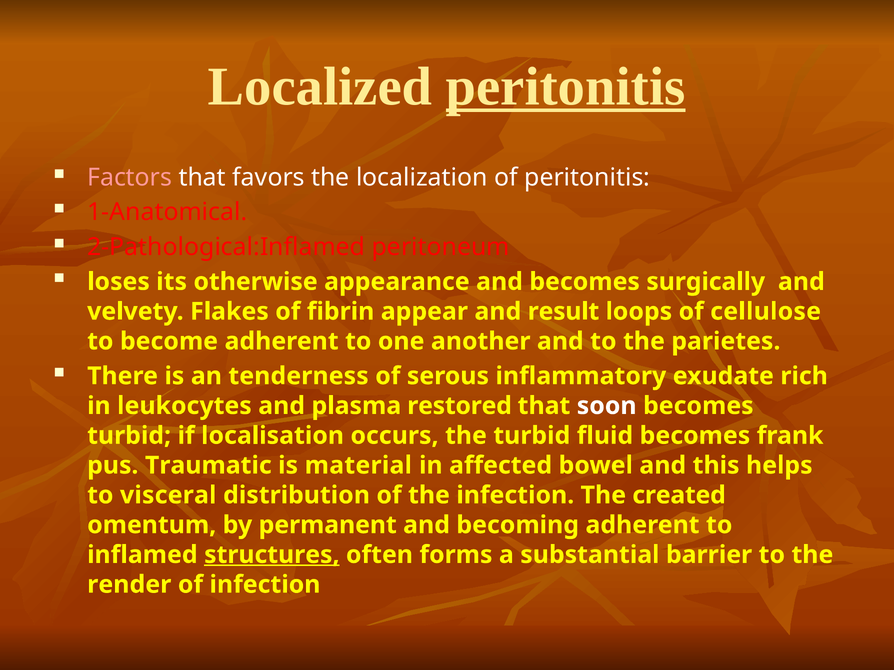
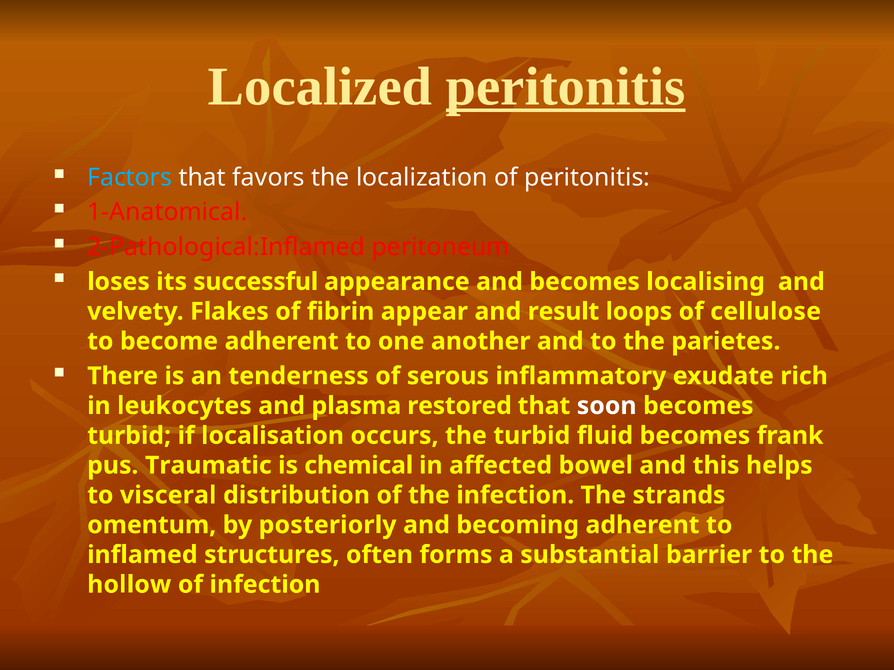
Factors colour: pink -> light blue (130, 178)
otherwise: otherwise -> successful (256, 282)
surgically: surgically -> localising (706, 282)
material: material -> chemical (359, 466)
created: created -> strands (679, 496)
permanent: permanent -> posteriorly (328, 525)
structures underline: present -> none (272, 555)
render: render -> hollow (129, 585)
